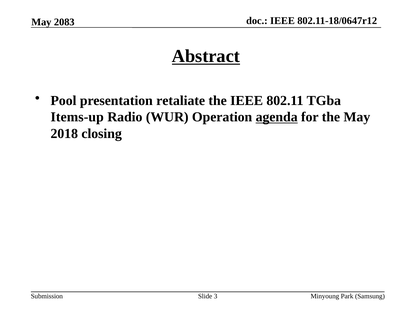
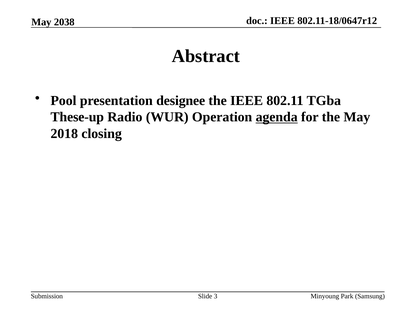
2083: 2083 -> 2038 (64, 22)
Abstract underline: present -> none (206, 56)
retaliate: retaliate -> designee (181, 101)
Items-up: Items-up -> These-up (77, 117)
